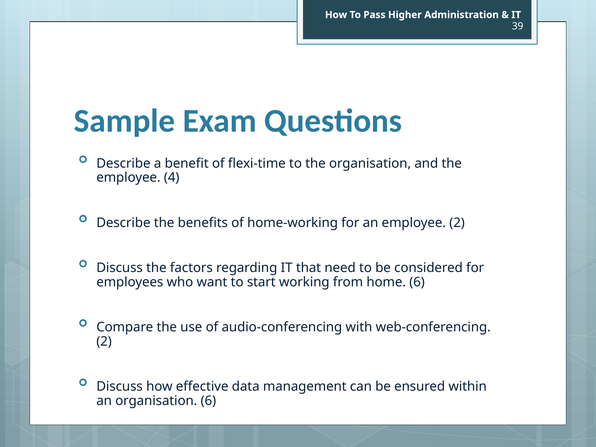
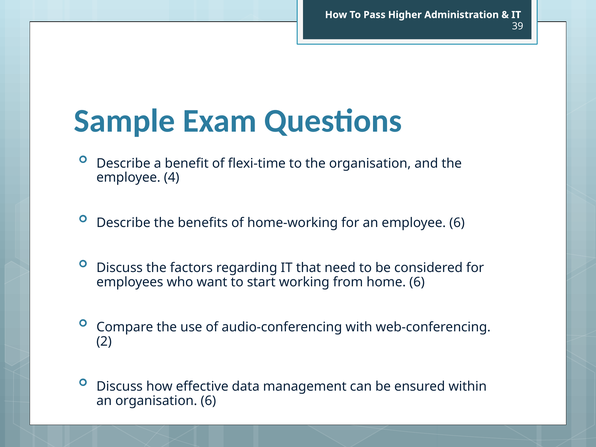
employee 2: 2 -> 6 (457, 223)
